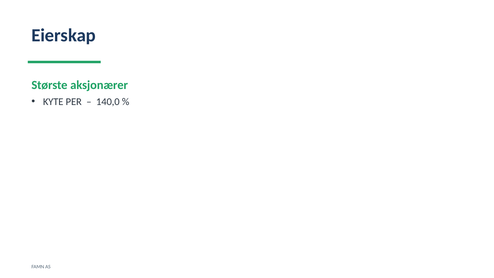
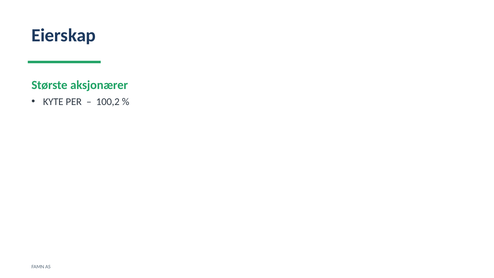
140,0: 140,0 -> 100,2 (108, 102)
